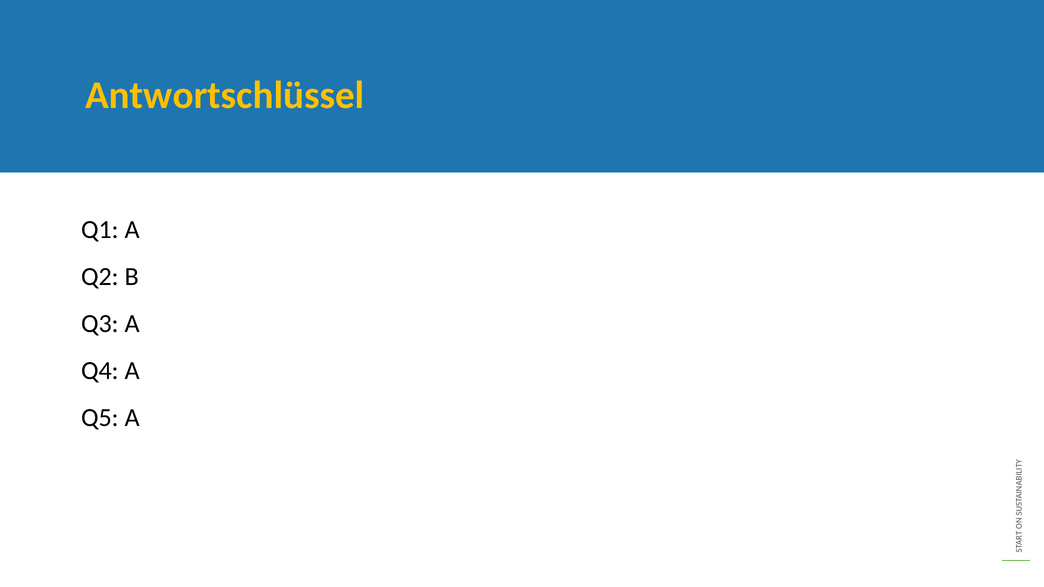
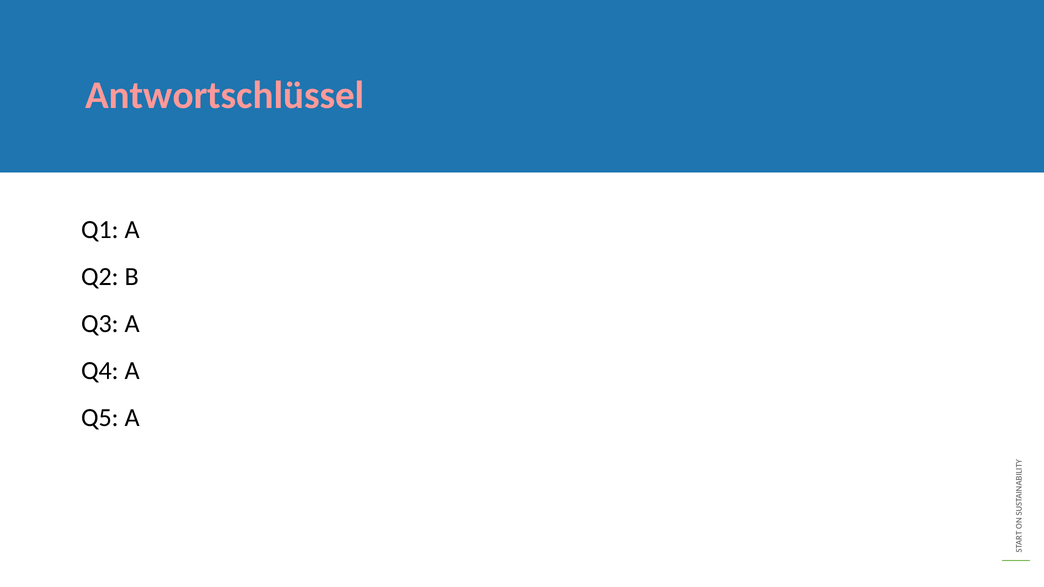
Antwortschlüssel colour: yellow -> pink (225, 96)
